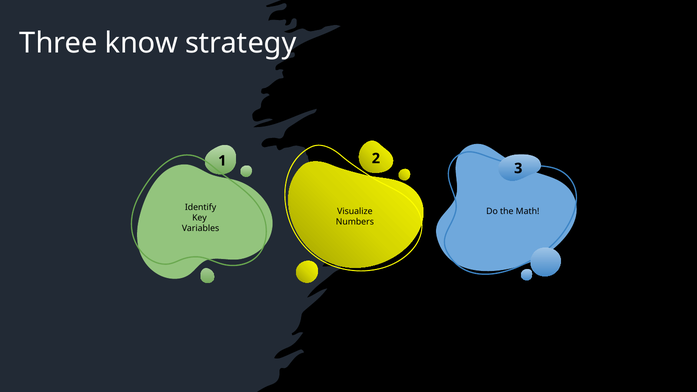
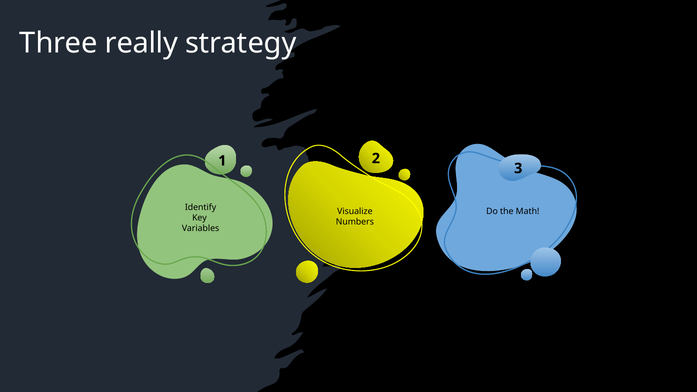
know: know -> really (141, 43)
